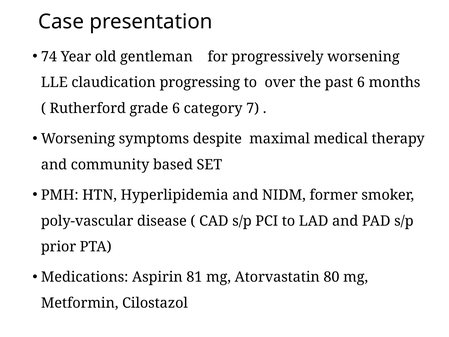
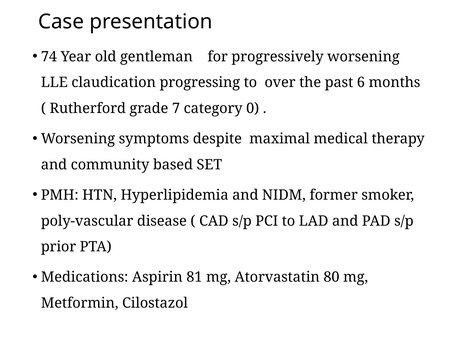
grade 6: 6 -> 7 (176, 108)
7: 7 -> 0 (253, 108)
